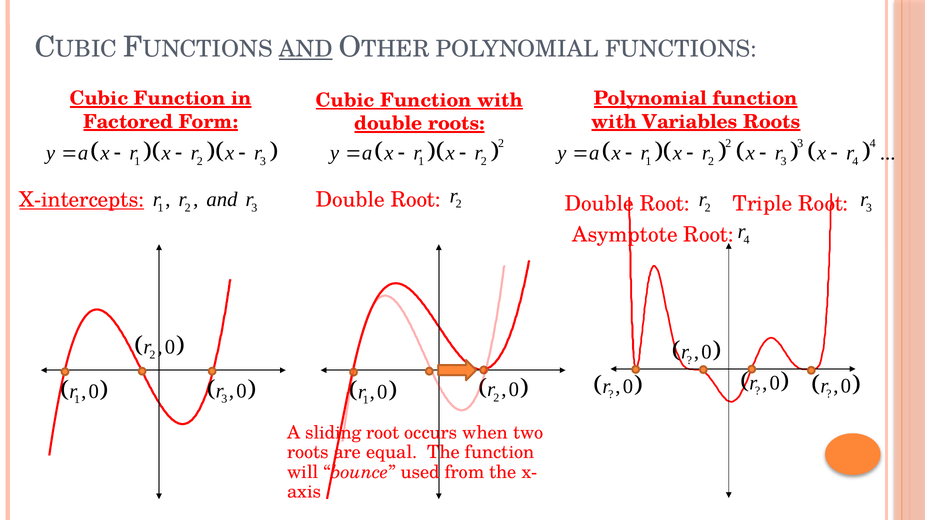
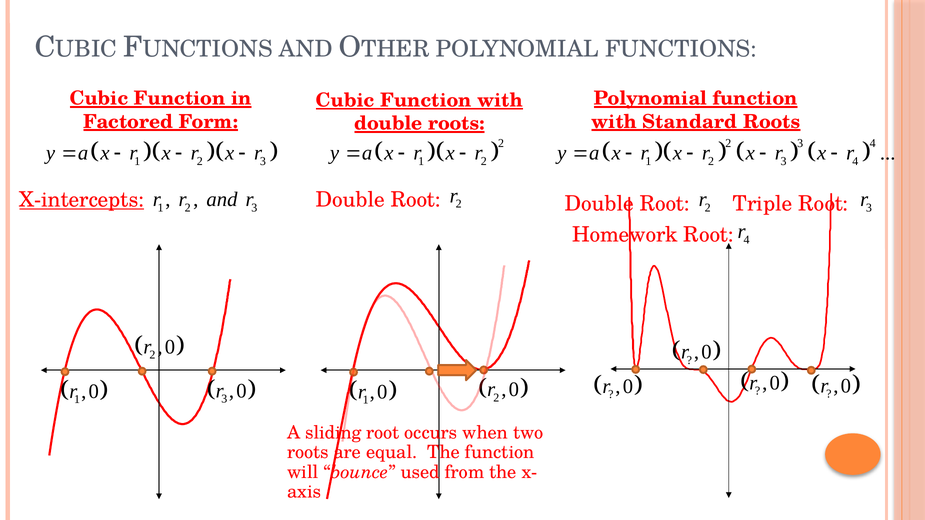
AND underline: present -> none (306, 49)
Variables: Variables -> Standard (690, 122)
Asymptote: Asymptote -> Homework (625, 235)
